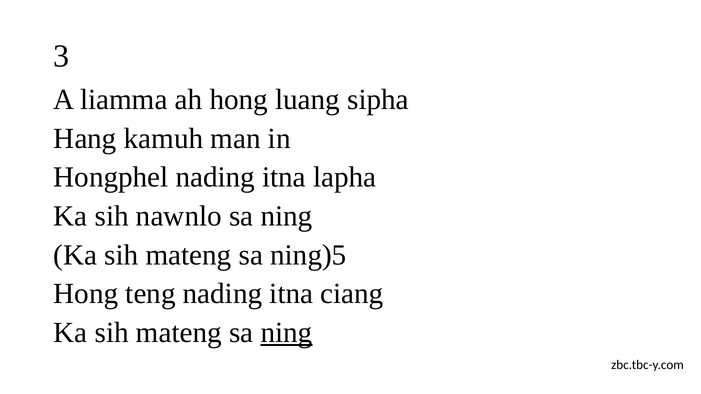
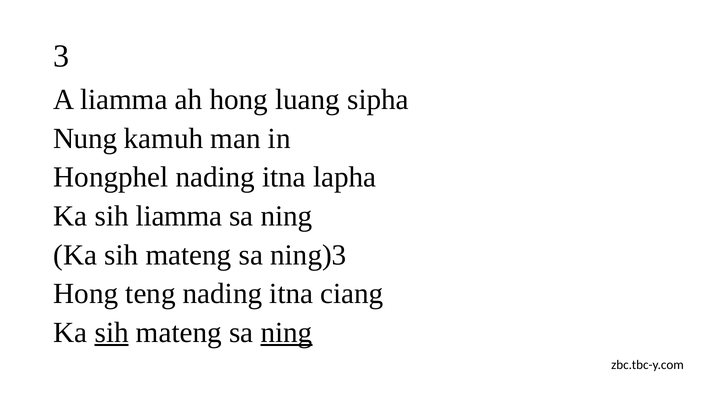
Hang: Hang -> Nung (85, 139)
sih nawnlo: nawnlo -> liamma (179, 216)
ning)5: ning)5 -> ning)3 (308, 255)
sih underline: none -> present (112, 333)
